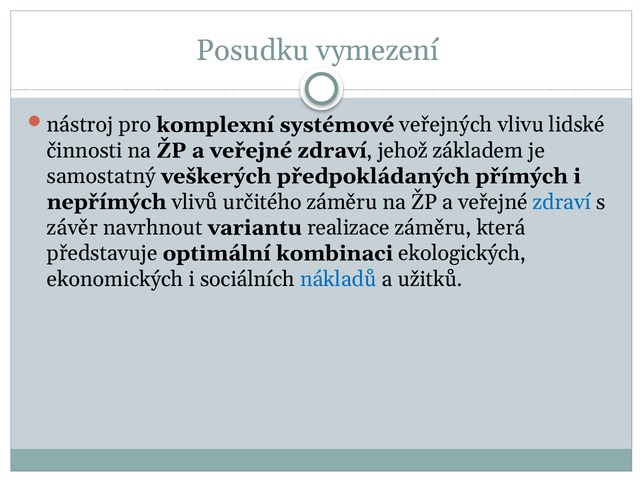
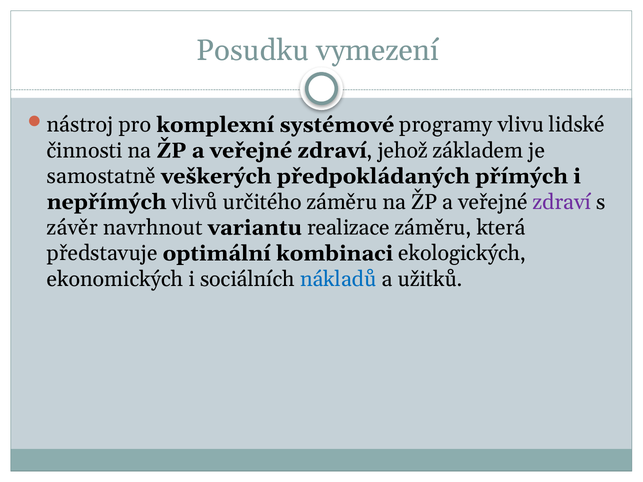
veřejných: veřejných -> programy (446, 125)
samostatný: samostatný -> samostatně (101, 176)
zdraví colour: blue -> purple (562, 202)
